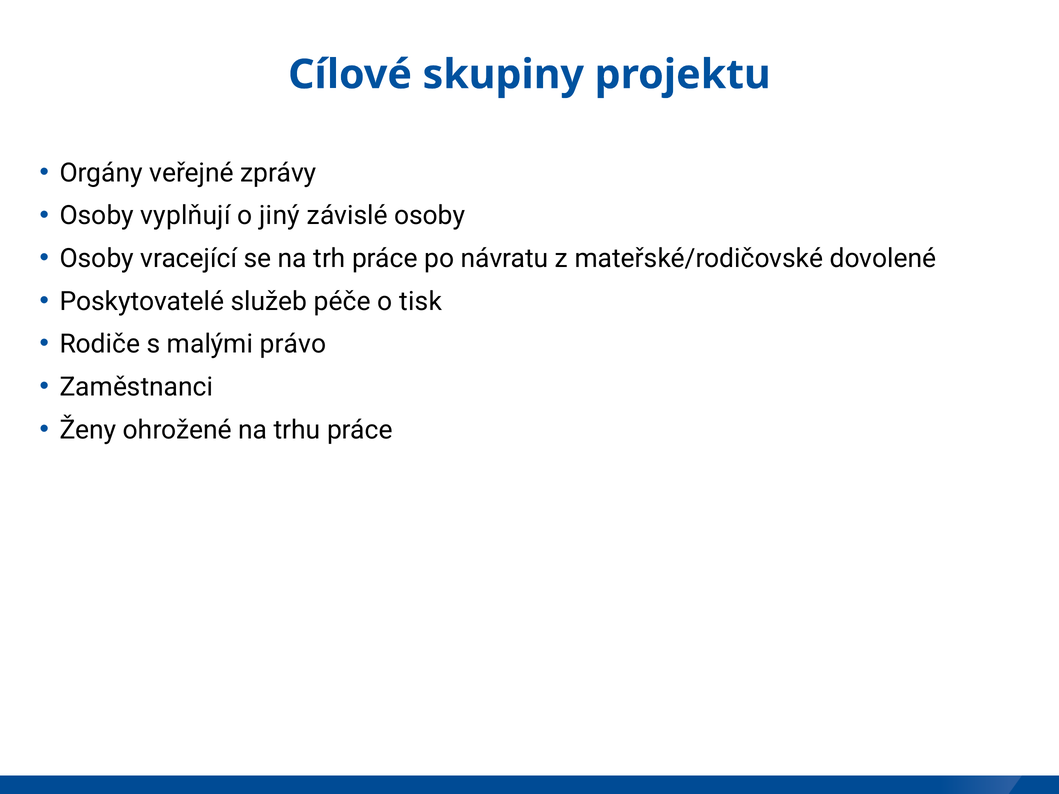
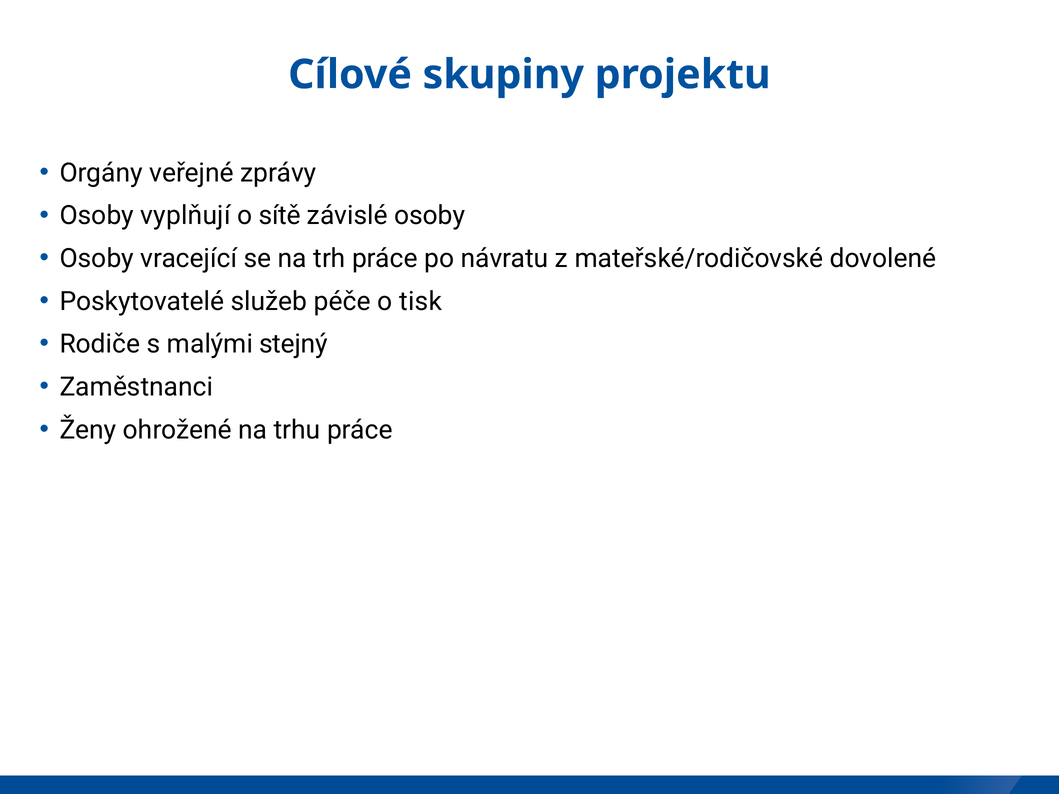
jiný: jiný -> sítě (280, 216)
právo: právo -> stejný (293, 344)
